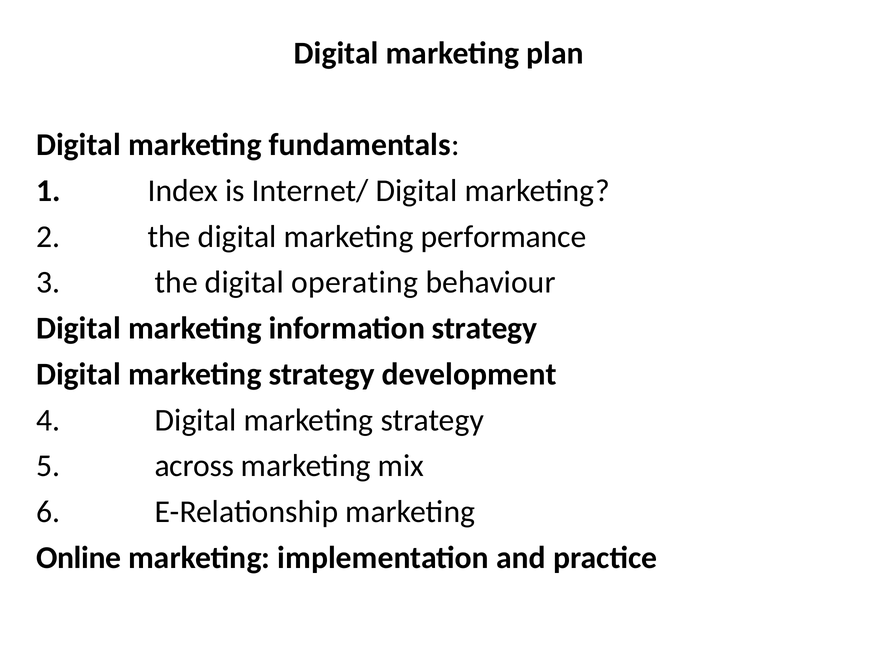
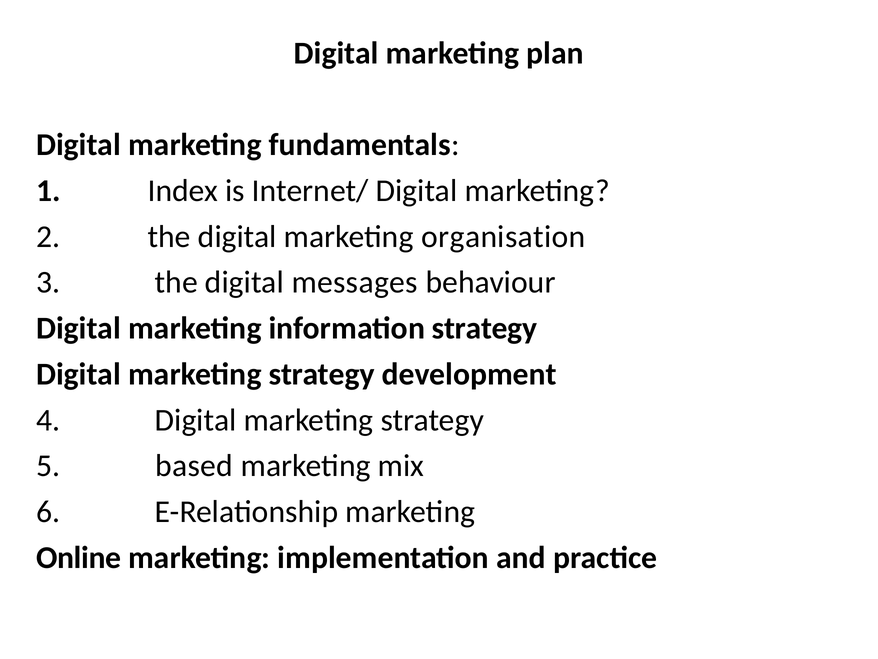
performance: performance -> organisation (503, 236)
operating: operating -> messages (355, 282)
across: across -> based (194, 466)
